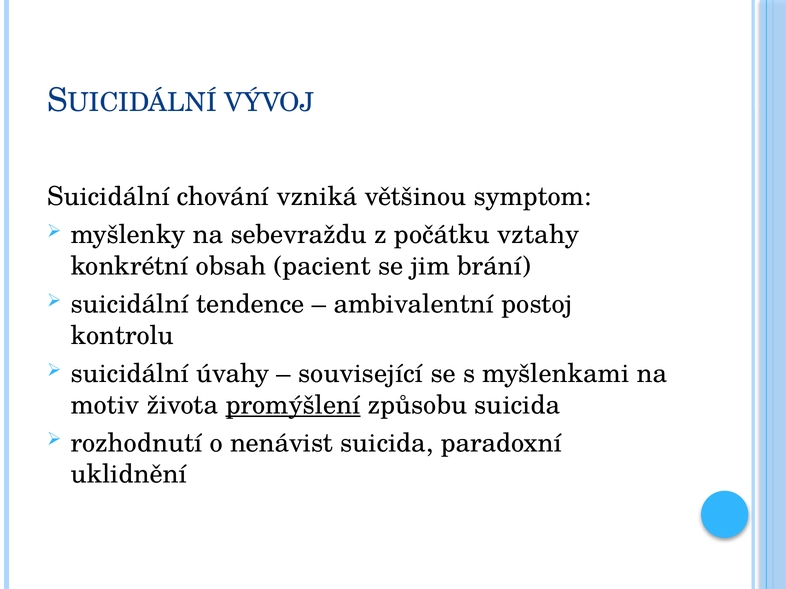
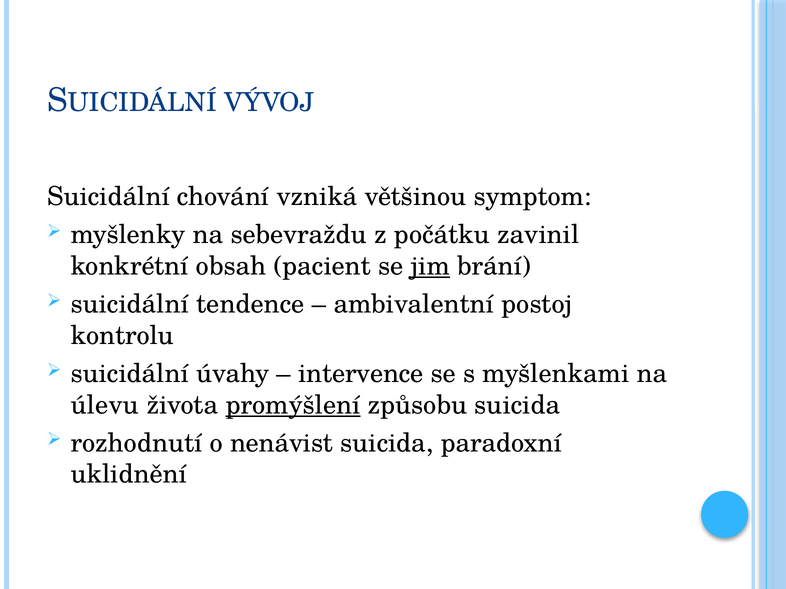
vztahy: vztahy -> zavinil (538, 235)
jim underline: none -> present (430, 266)
související: související -> intervence (361, 374)
motiv: motiv -> úlevu (105, 405)
